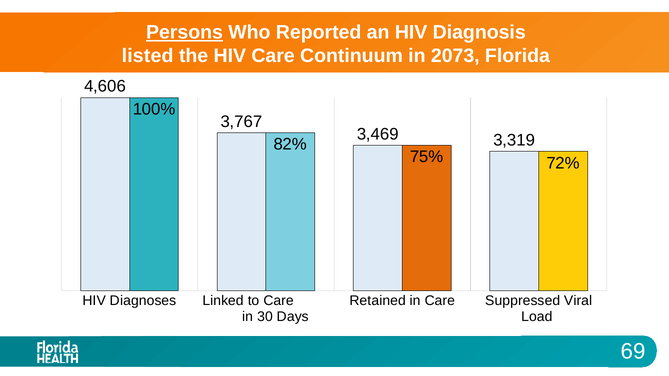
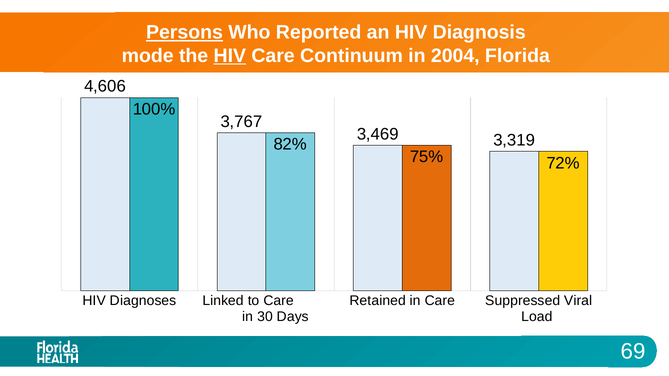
listed: listed -> mode (148, 56)
HIV underline: none -> present (230, 56)
2073: 2073 -> 2004 (455, 56)
